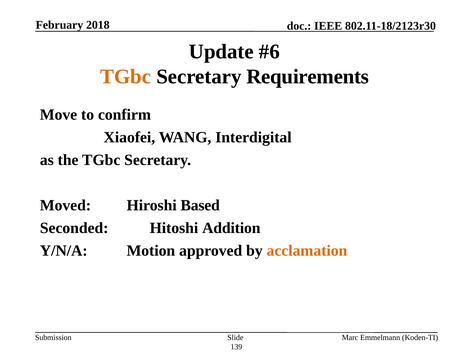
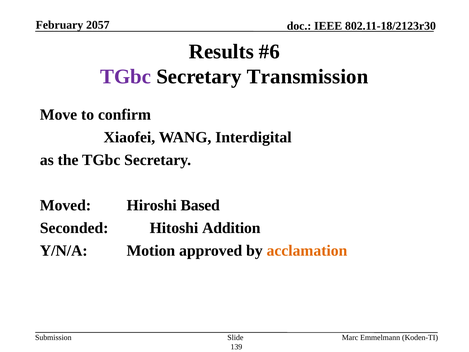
2018: 2018 -> 2057 (98, 25)
Update: Update -> Results (221, 51)
TGbc colour: orange -> purple (126, 76)
Requirements: Requirements -> Transmission (308, 76)
